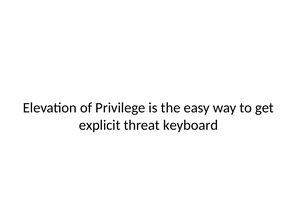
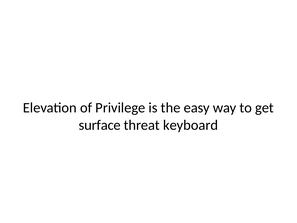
explicit: explicit -> surface (100, 125)
